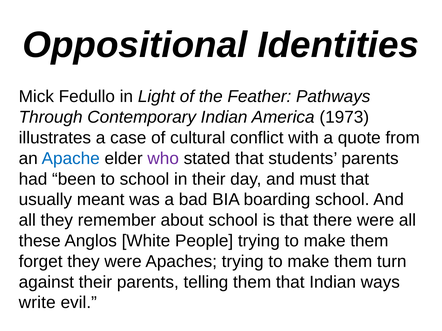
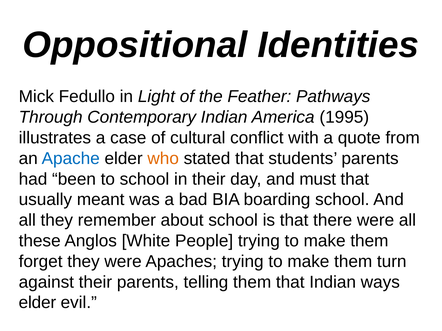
1973: 1973 -> 1995 (344, 117)
who colour: purple -> orange (163, 159)
write: write -> elder (37, 303)
